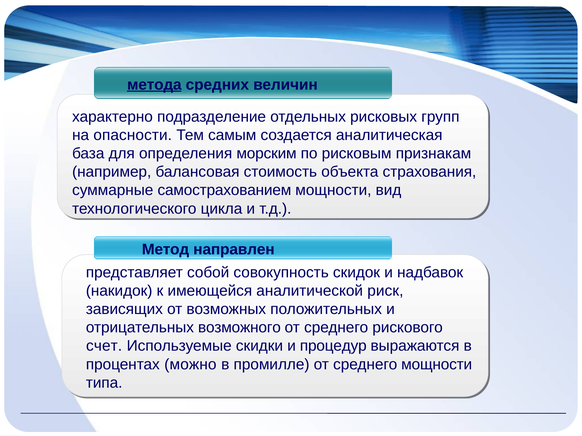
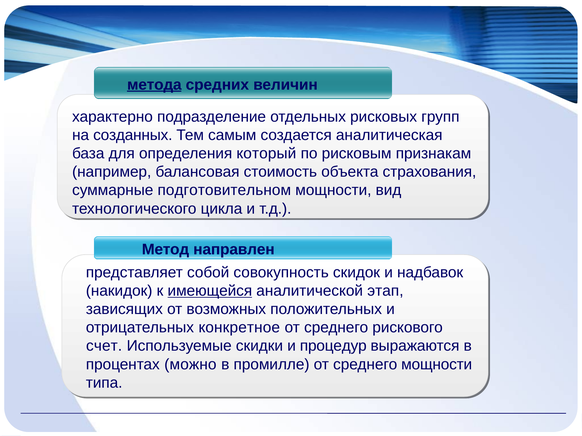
опасности: опасности -> созданных (133, 135)
морским: морским -> который (266, 154)
самострахованием: самострахованием -> подготовительном (224, 190)
имеющейся underline: none -> present (210, 291)
риск: риск -> этап (385, 291)
возможного: возможного -> конкретное (239, 328)
